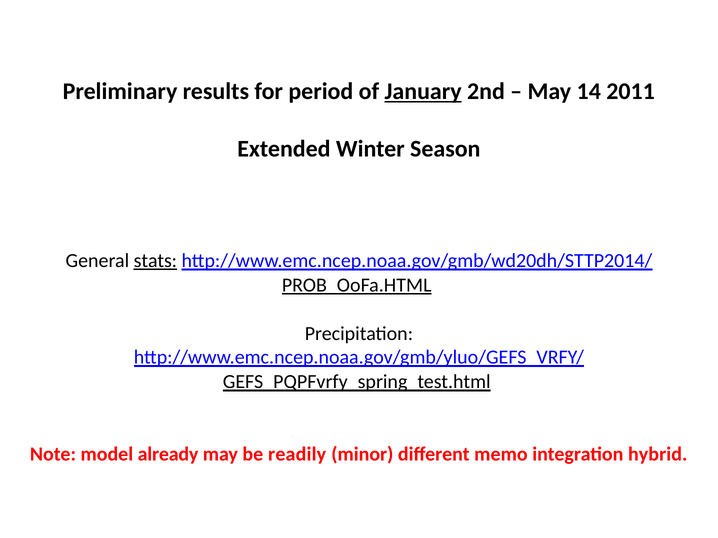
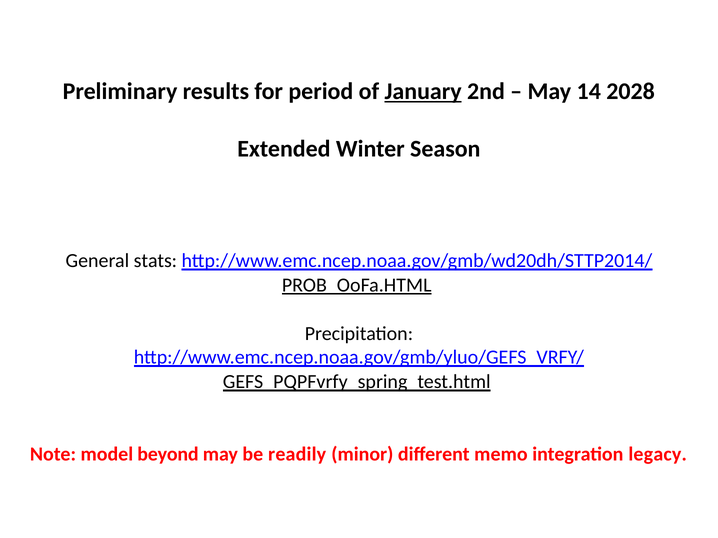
2011: 2011 -> 2028 (631, 91)
stats underline: present -> none (155, 261)
already: already -> beyond (168, 454)
hybrid: hybrid -> legacy (658, 454)
